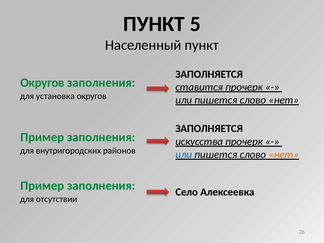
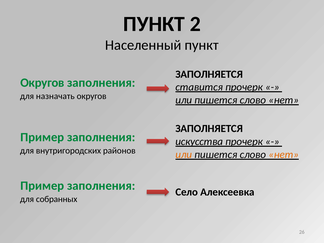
5: 5 -> 2 (195, 24)
установка: установка -> назначать (55, 96)
или colour: blue -> orange (184, 155)
отсутствии: отсутствии -> собранных (57, 199)
